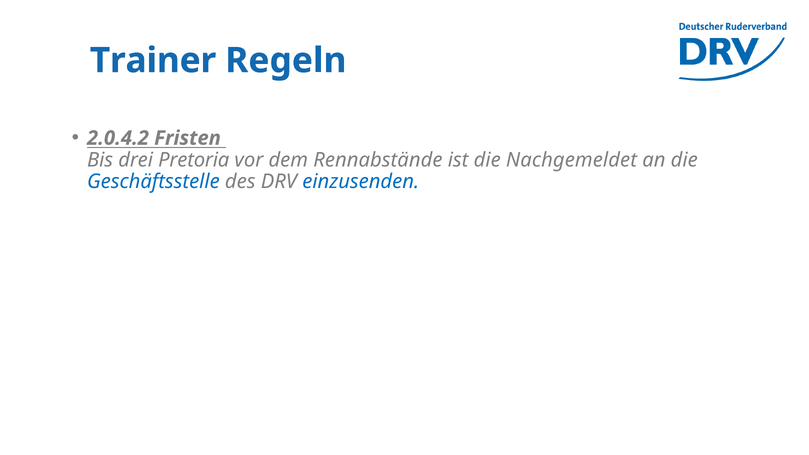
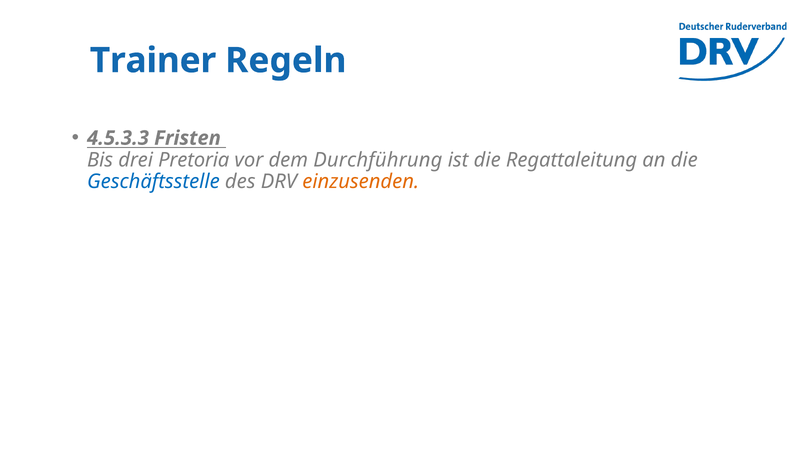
2.0.4.2: 2.0.4.2 -> 4.5.3.3 (118, 138)
Rennabstände: Rennabstände -> Durchführung (378, 160)
Nachgemeldet: Nachgemeldet -> Regattaleitung (572, 160)
einzusenden colour: blue -> orange (361, 182)
